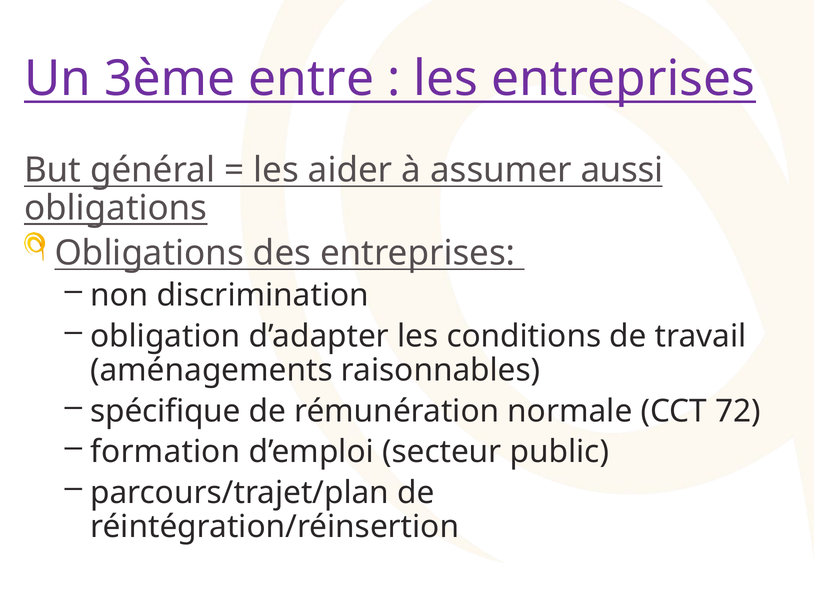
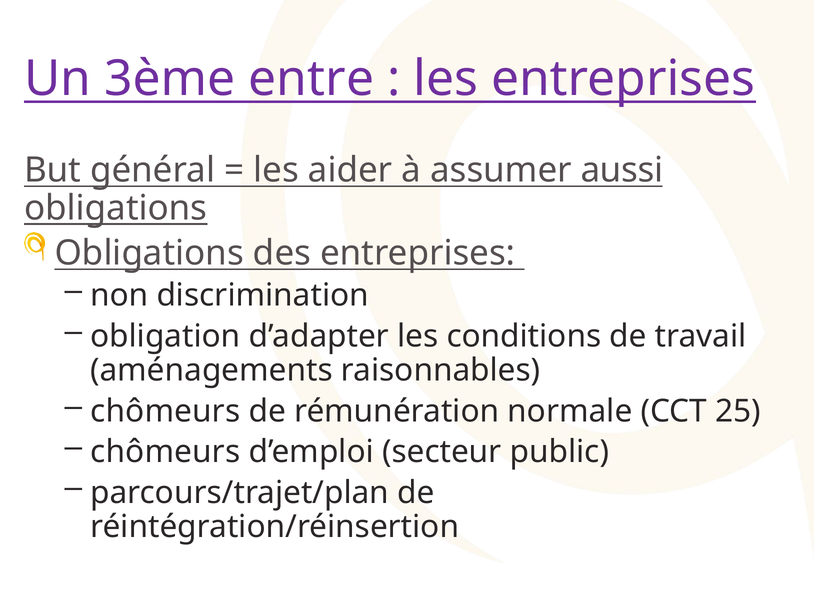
spécifique: spécifique -> chômeurs (165, 411)
72: 72 -> 25 (738, 411)
formation: formation -> chômeurs (165, 451)
